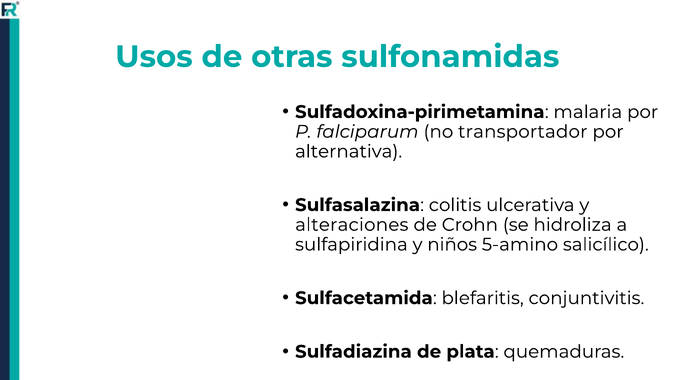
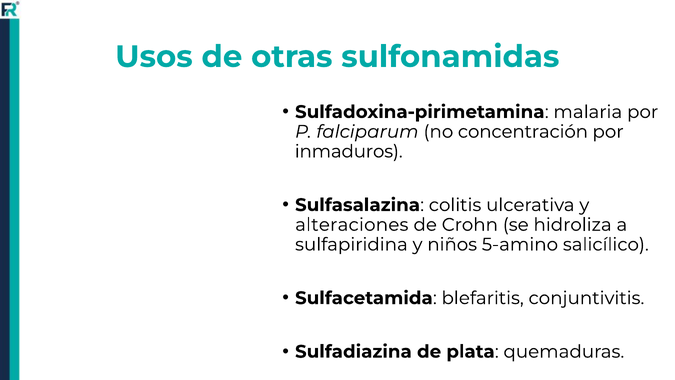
transportador: transportador -> concentración (523, 132)
alternativa: alternativa -> inmaduros (349, 151)
